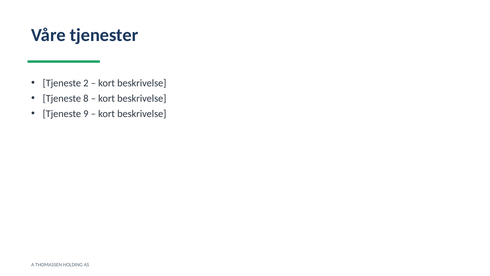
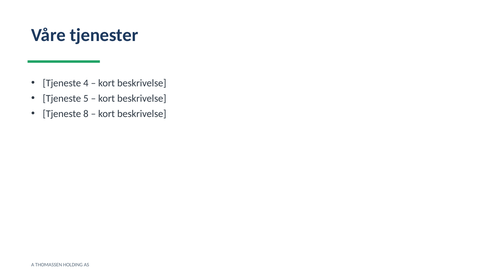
2: 2 -> 4 (86, 83)
8: 8 -> 5 (86, 98)
9: 9 -> 8 (86, 114)
